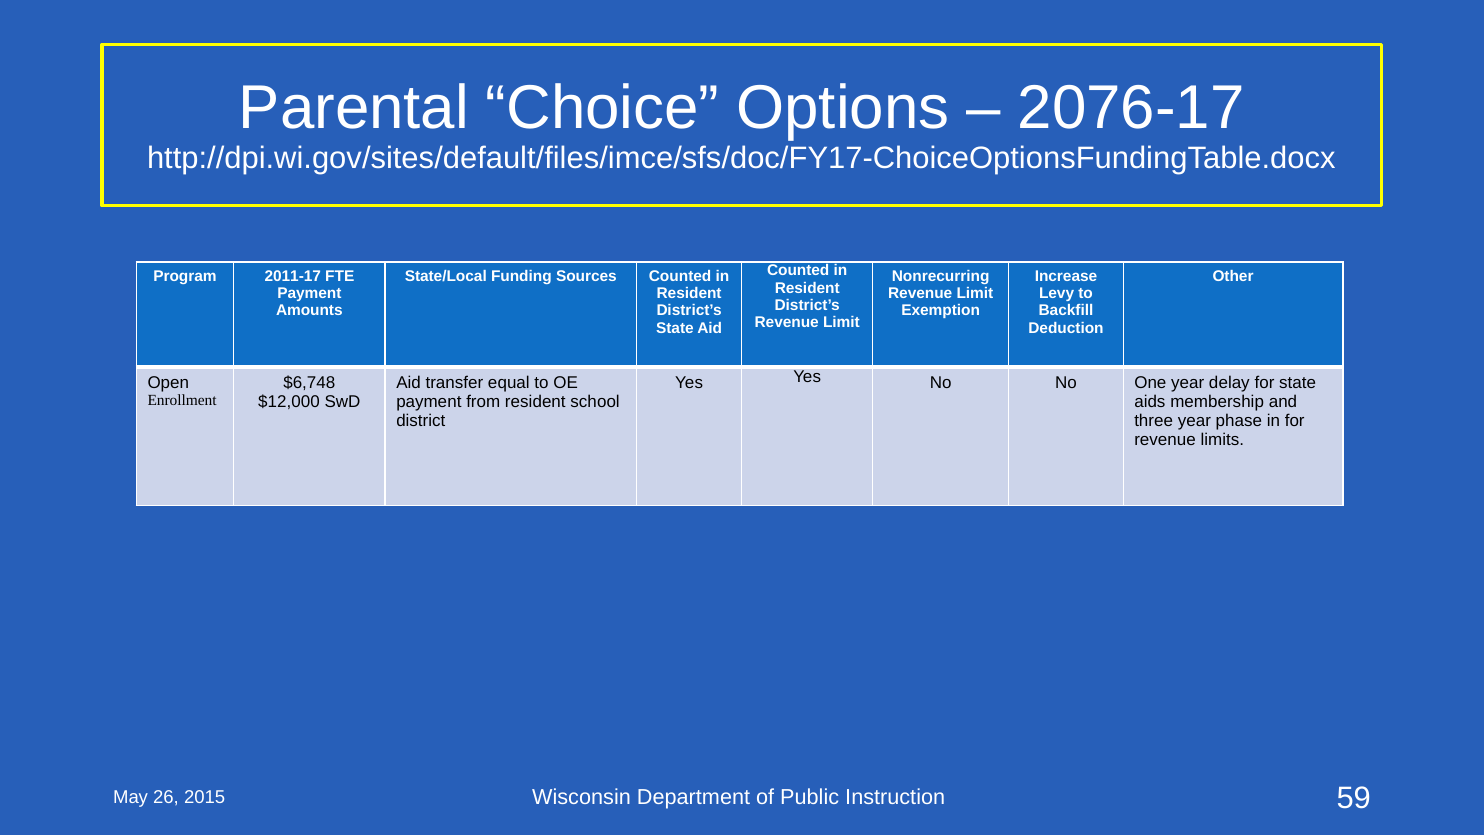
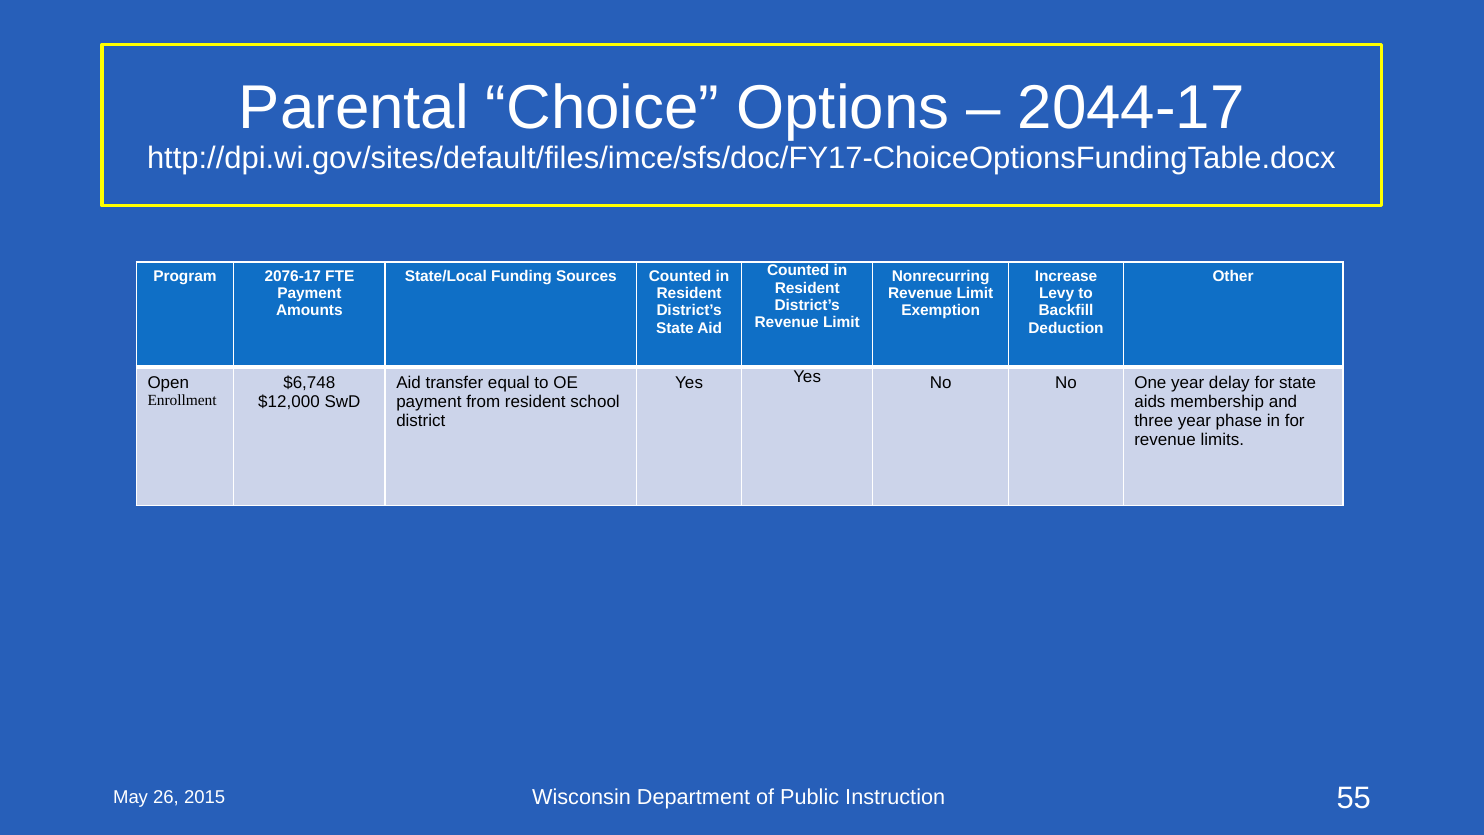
2076-17: 2076-17 -> 2044-17 (1131, 108)
2011-17: 2011-17 -> 2076-17 (293, 276)
59: 59 -> 55 (1354, 798)
